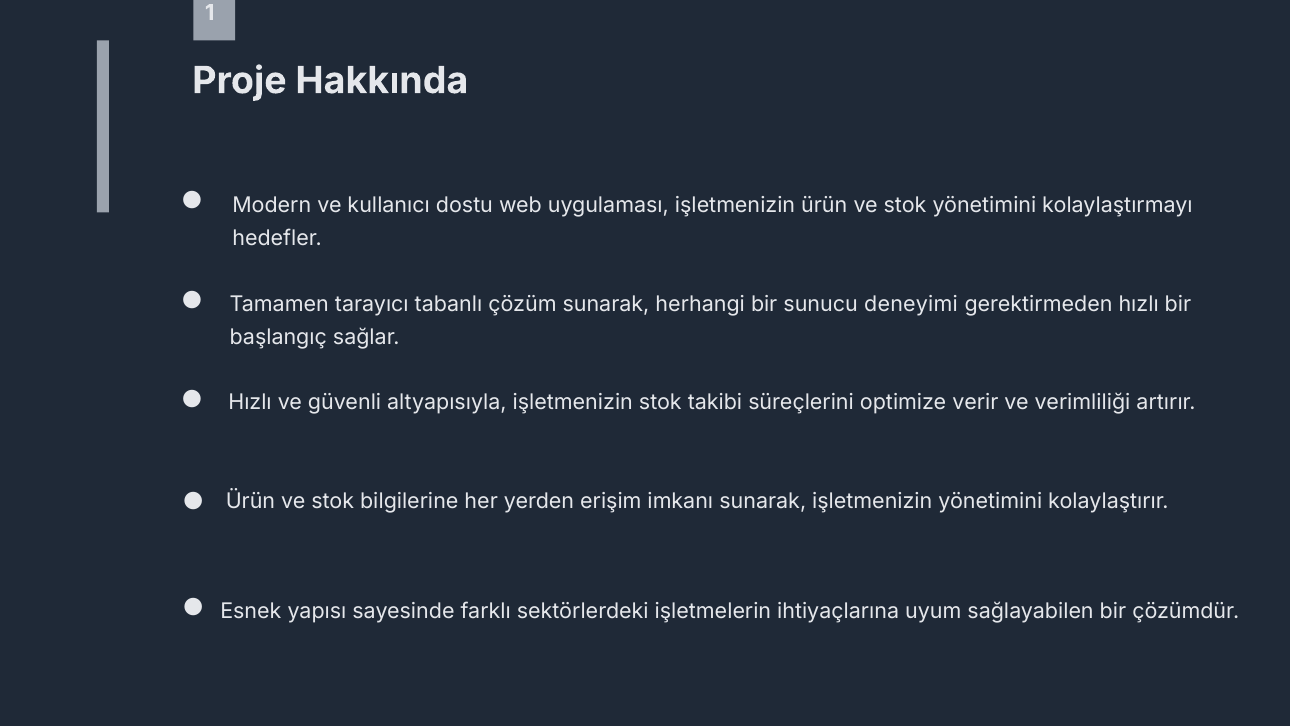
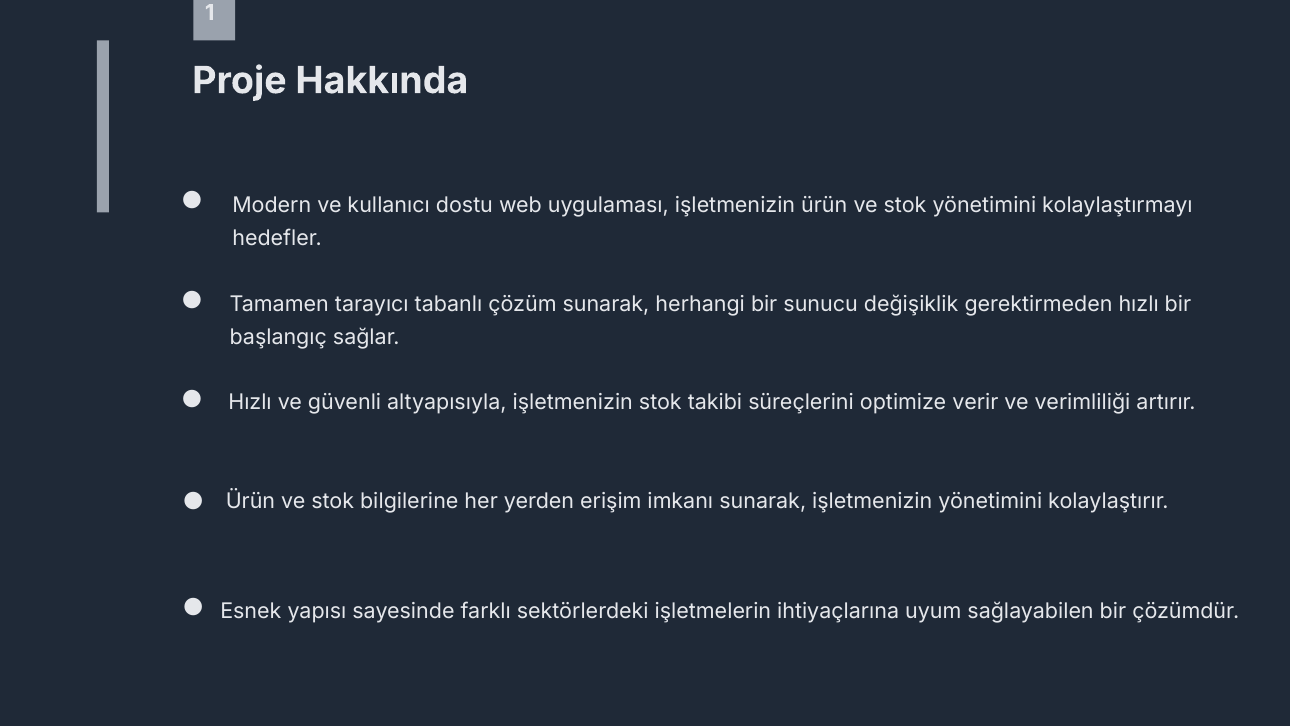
deneyimi: deneyimi -> değişiklik (911, 304)
